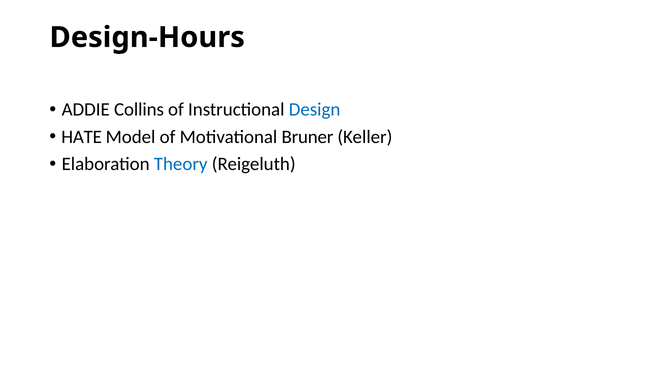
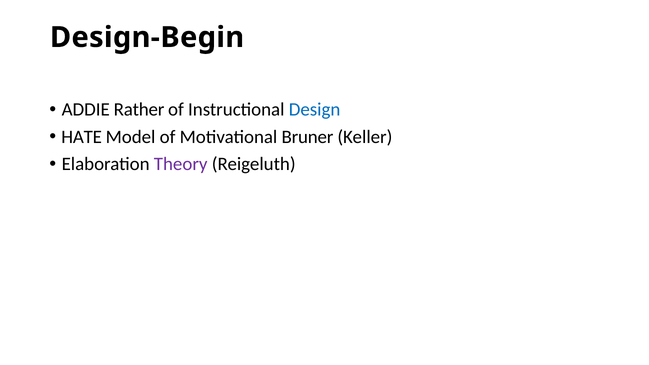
Design-Hours: Design-Hours -> Design-Begin (147, 37)
Collins: Collins -> Rather (139, 110)
Theory colour: blue -> purple (181, 164)
